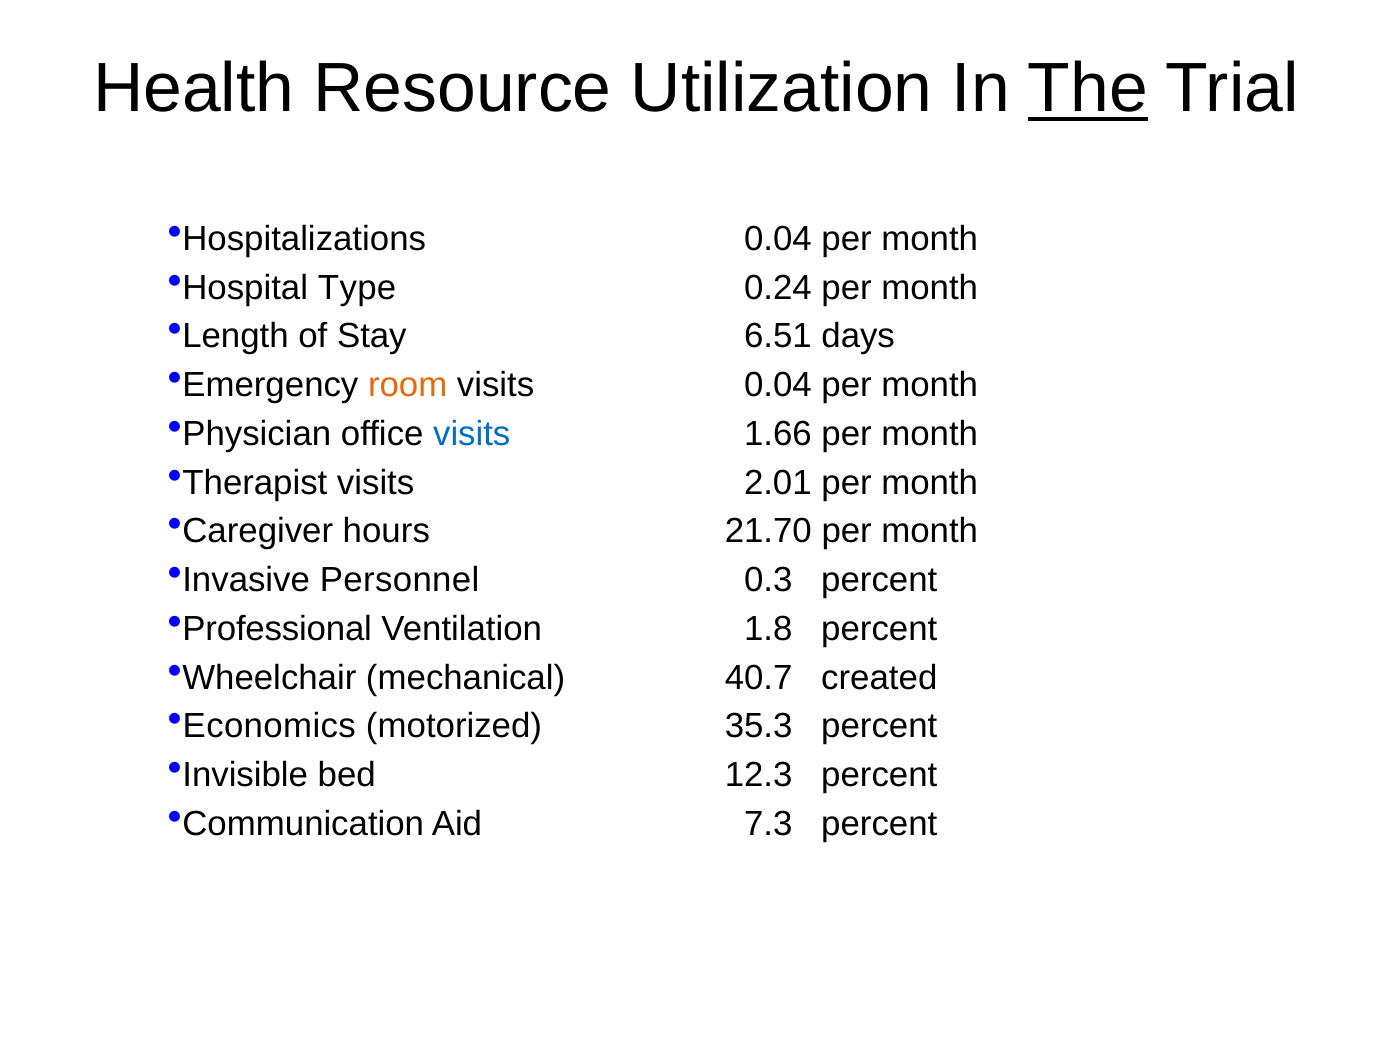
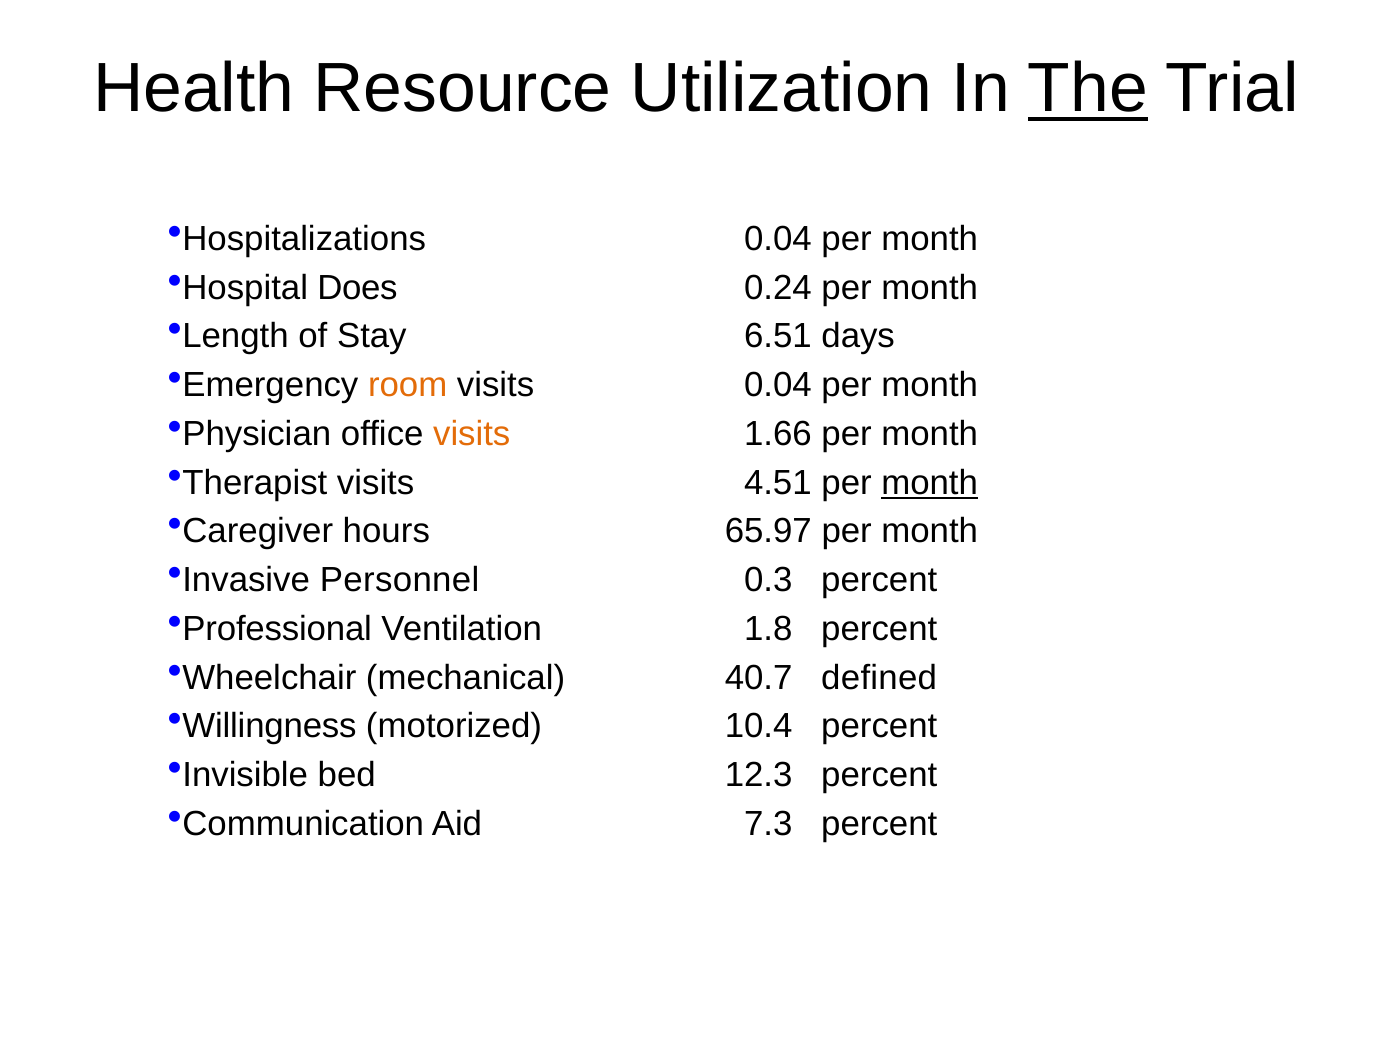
Type: Type -> Does (357, 287)
visits colour: blue -> orange (472, 434)
2.01: 2.01 -> 4.51 (778, 482)
month underline: none -> present (930, 482)
21.70: 21.70 -> 65.97 (768, 531)
created: created -> defined (879, 677)
Economics: Economics -> Willingness (270, 726)
35.3: 35.3 -> 10.4 (759, 726)
